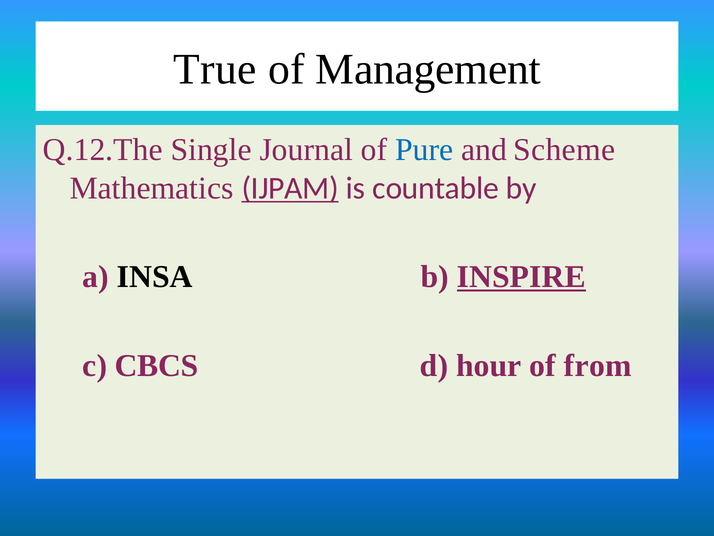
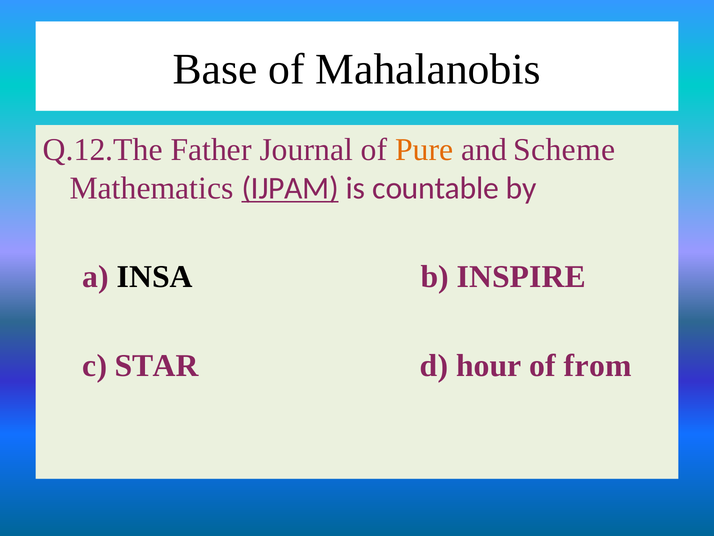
True: True -> Base (215, 69)
Management: Management -> Mahalanobis (428, 69)
Single: Single -> Father (211, 150)
Pure colour: blue -> orange (424, 150)
INSPIRE underline: present -> none (521, 277)
CBCS: CBCS -> STAR (157, 366)
